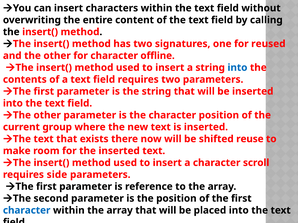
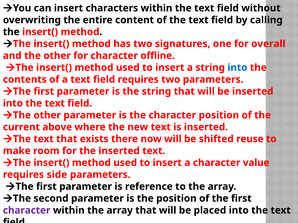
reused: reused -> overall (268, 44)
group: group -> above (57, 127)
scroll: scroll -> value (256, 163)
character colour: blue -> purple (27, 211)
